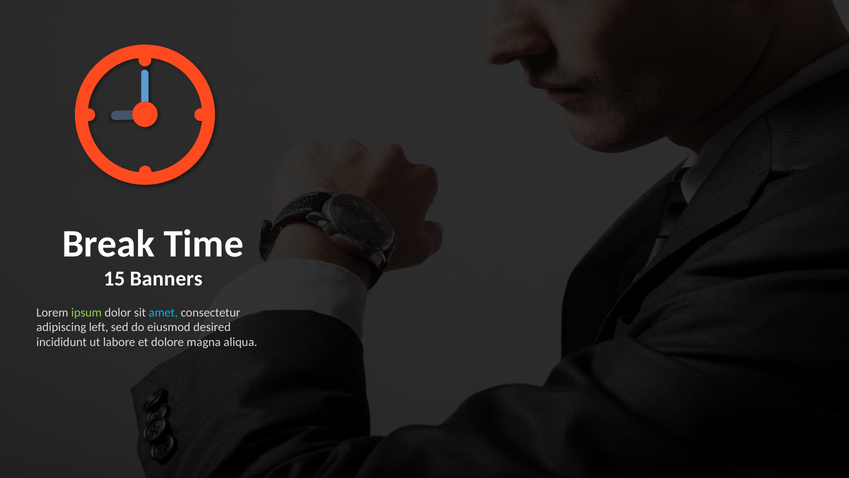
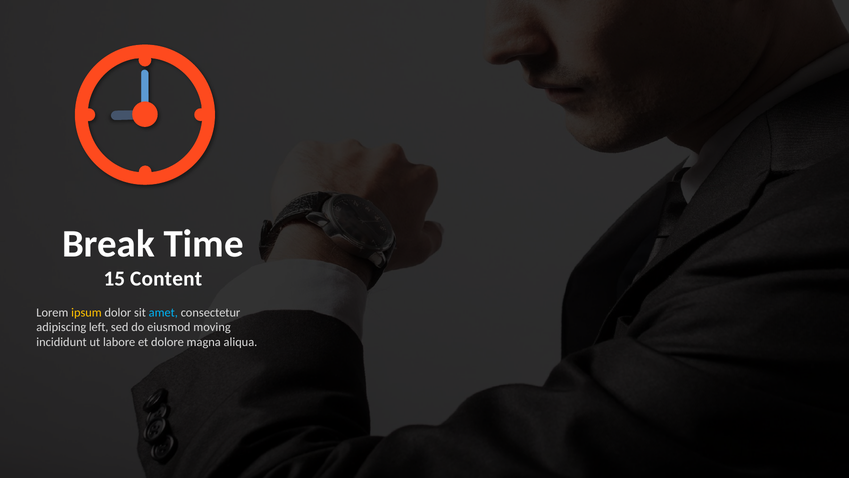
Banners: Banners -> Content (166, 279)
ipsum colour: light green -> yellow (86, 312)
desired: desired -> moving (212, 327)
